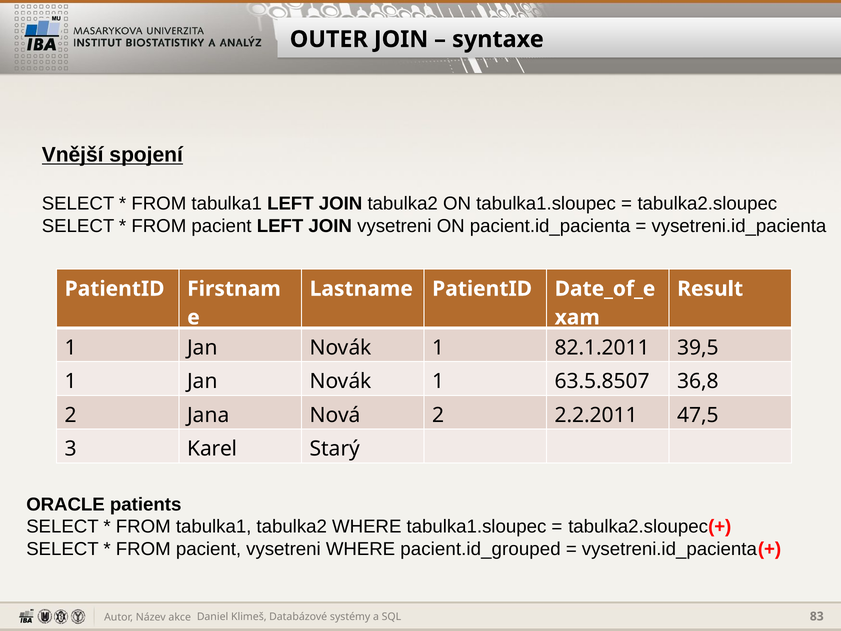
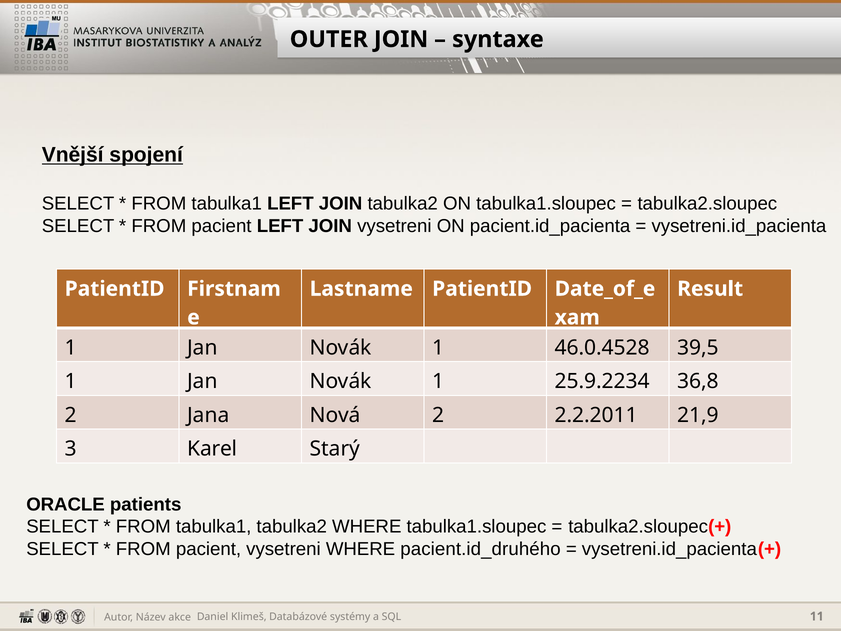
82.1.2011: 82.1.2011 -> 46.0.4528 (602, 348)
63.5.8507: 63.5.8507 -> 25.9.2234 (602, 381)
47,5: 47,5 -> 21,9 (698, 415)
pacient.id_grouped: pacient.id_grouped -> pacient.id_druhého (481, 549)
83: 83 -> 11 (817, 616)
